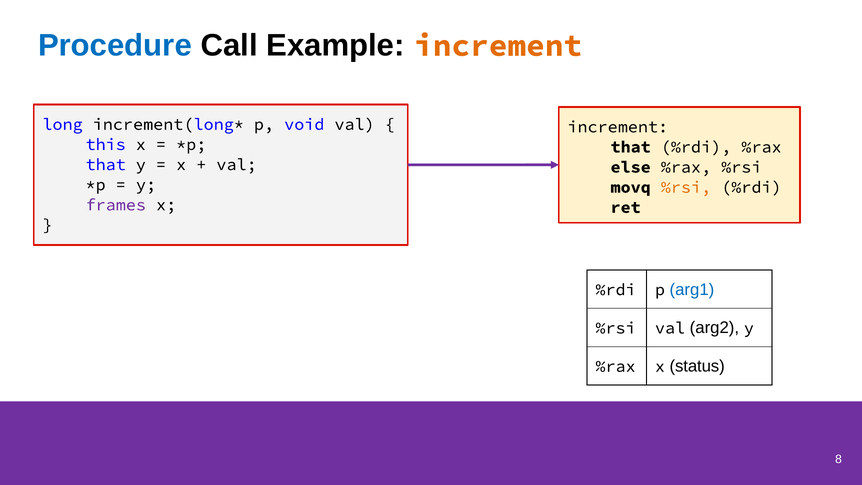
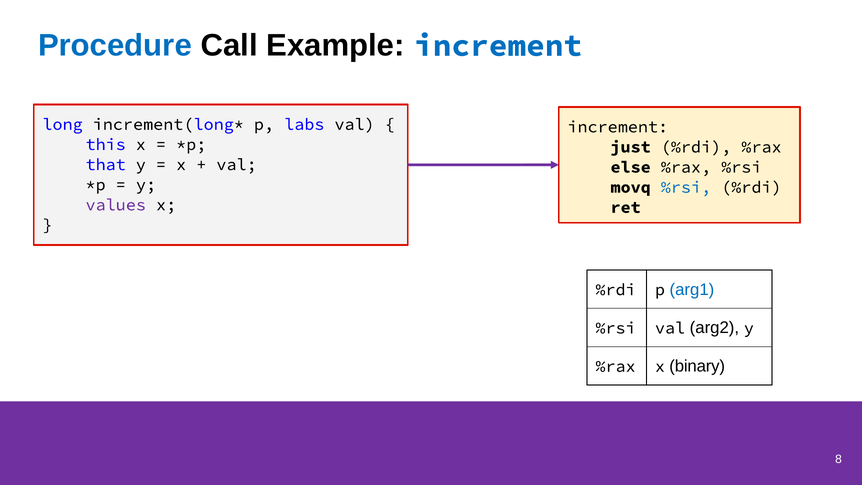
increment colour: orange -> blue (498, 46)
void: void -> labs (304, 124)
that: that -> just (631, 147)
%rsi colour: orange -> blue (686, 187)
frames: frames -> values (116, 205)
status: status -> binary (697, 366)
